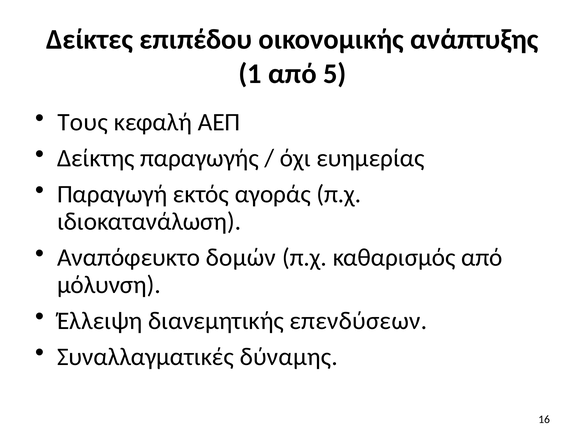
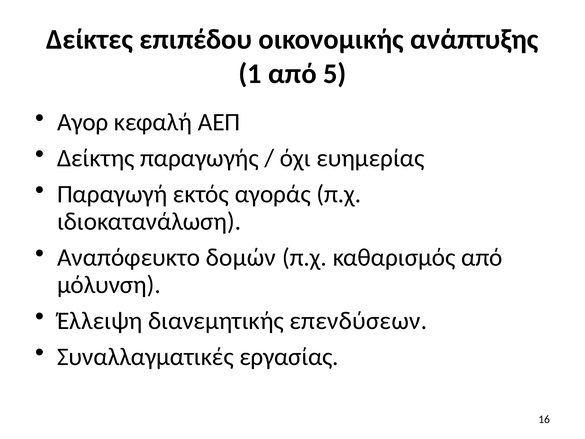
Τους: Τους -> Αγορ (83, 122)
δύναμης: δύναμης -> εργασίας (289, 357)
